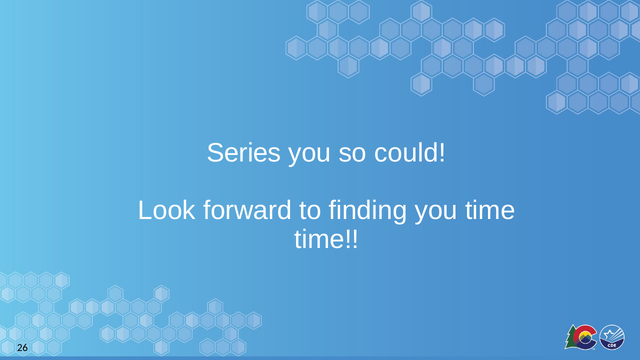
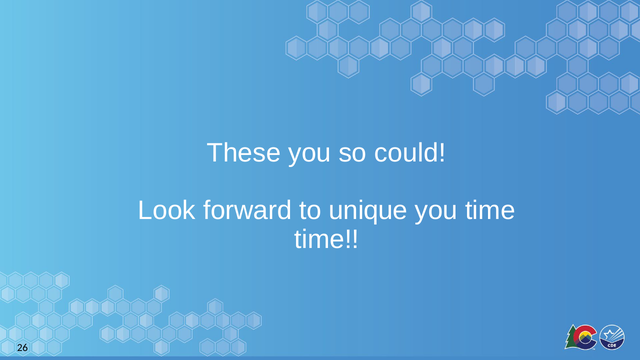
Series: Series -> These (244, 153)
finding: finding -> unique (368, 210)
